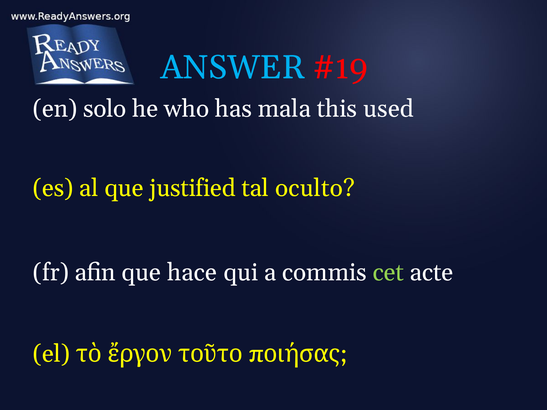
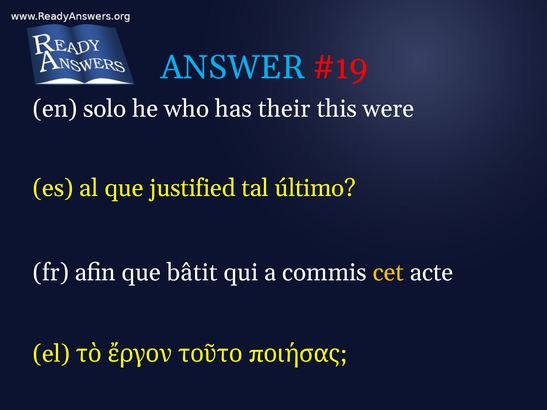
mala: mala -> their (284, 109)
used: used -> were (389, 109)
oculto: oculto -> último (315, 188)
hace: hace -> bâtit (192, 273)
cet colour: light green -> yellow (388, 273)
